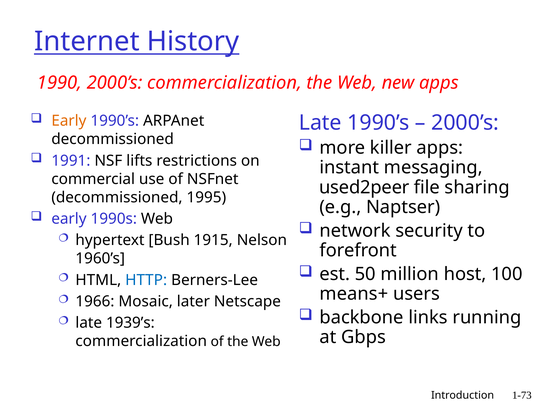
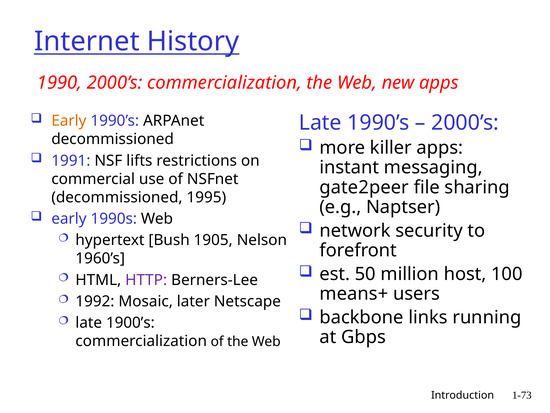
used2peer: used2peer -> gate2peer (364, 187)
1915: 1915 -> 1905 (213, 240)
HTTP colour: blue -> purple (146, 280)
1966: 1966 -> 1992 (95, 301)
1939’s: 1939’s -> 1900’s (130, 322)
